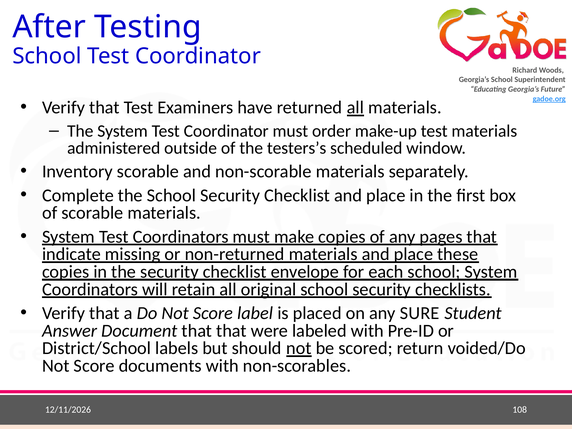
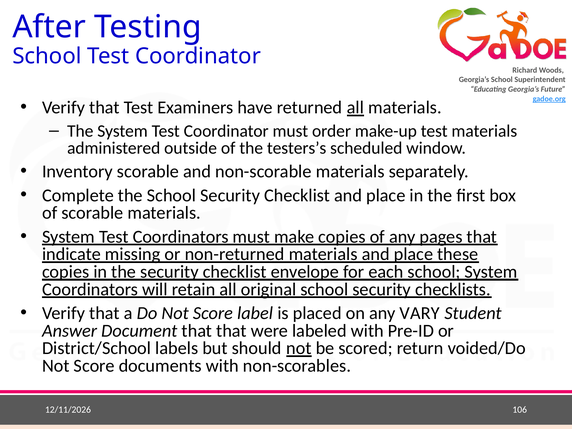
SURE: SURE -> VARY (420, 313)
108: 108 -> 106 (520, 410)
